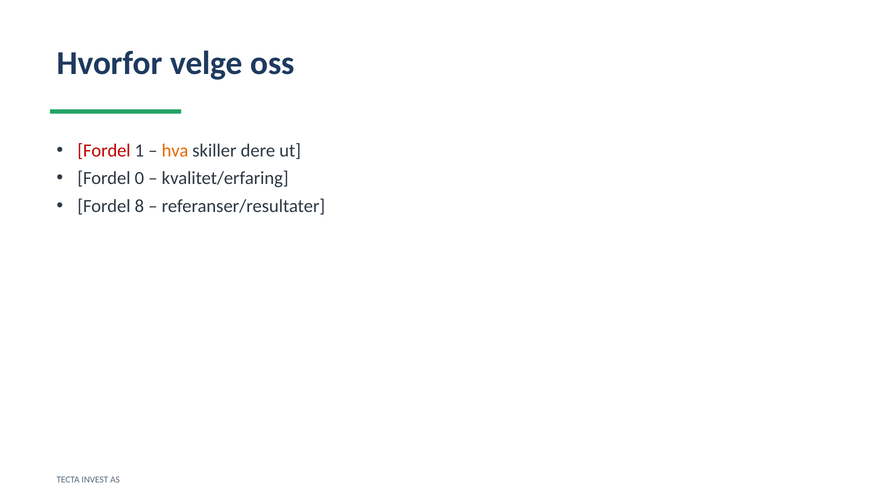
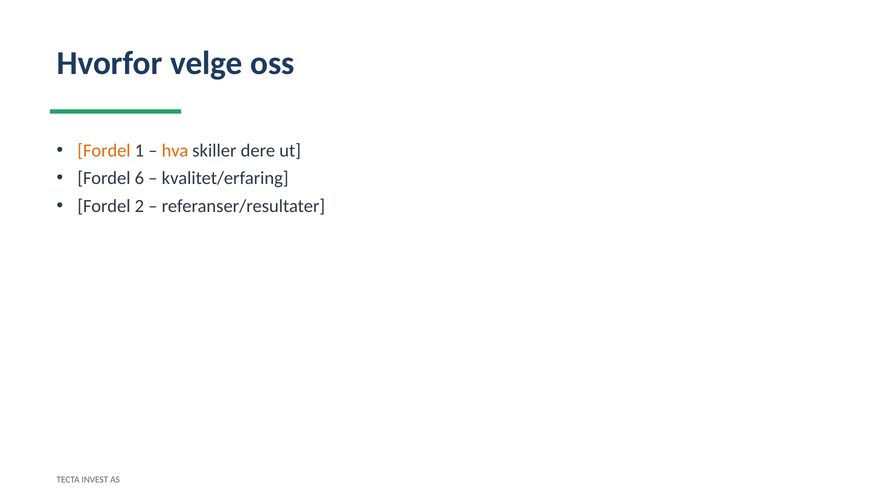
Fordel colour: red -> orange (104, 151)
0: 0 -> 6 (139, 178)
8: 8 -> 2 (139, 206)
